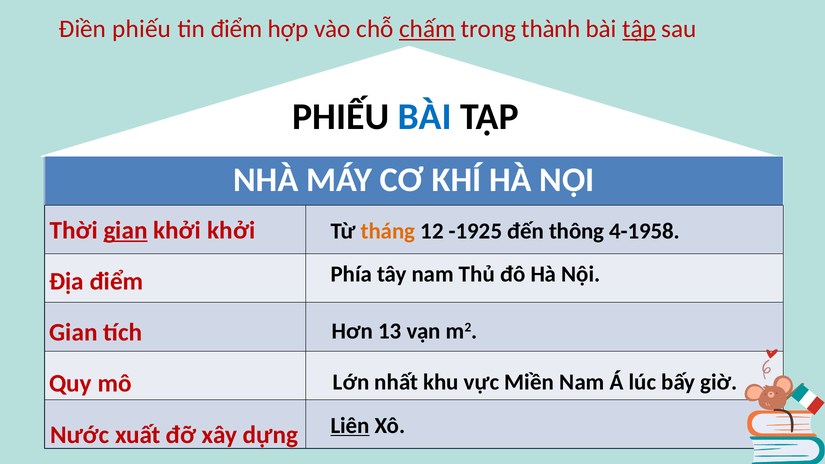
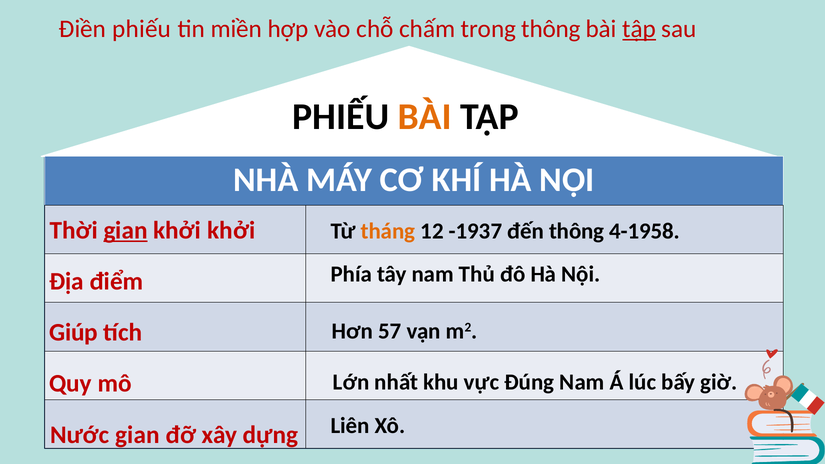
tin điểm: điểm -> miền (236, 29)
chấm underline: present -> none (427, 29)
trong thành: thành -> thông (551, 29)
BÀI colour: blue -> orange (425, 117)
-1925: -1925 -> -1937 (475, 231)
13: 13 -> 57 (390, 331)
Gian: Gian -> Giúp (74, 333)
Miền: Miền -> Đúng (529, 382)
Liên underline: present -> none (350, 426)
Nước xuất: xuất -> gian (138, 435)
